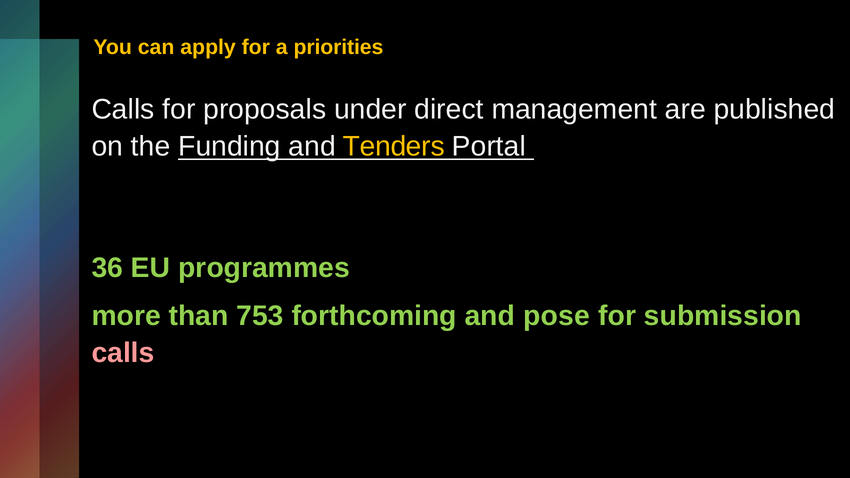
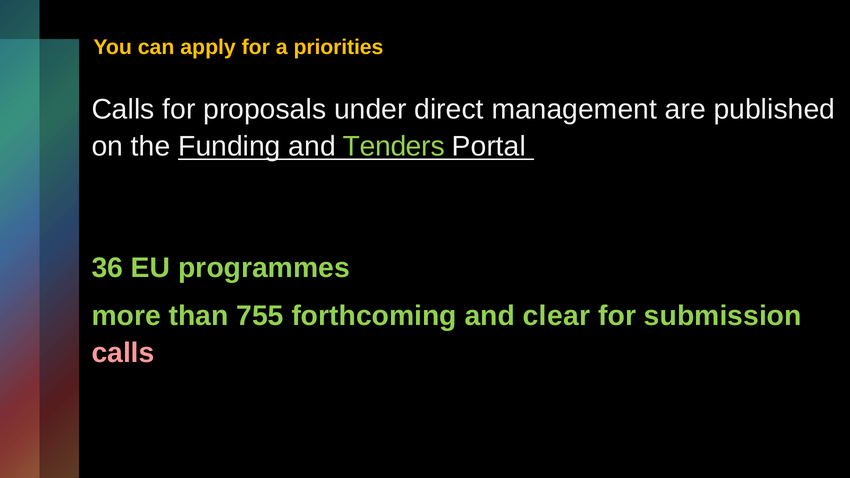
Tenders colour: yellow -> light green (394, 147)
753: 753 -> 755 (260, 316)
pose: pose -> clear (557, 316)
